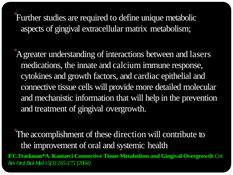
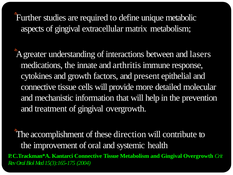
calcium: calcium -> arthritis (127, 65)
cardiac: cardiac -> present (147, 76)
